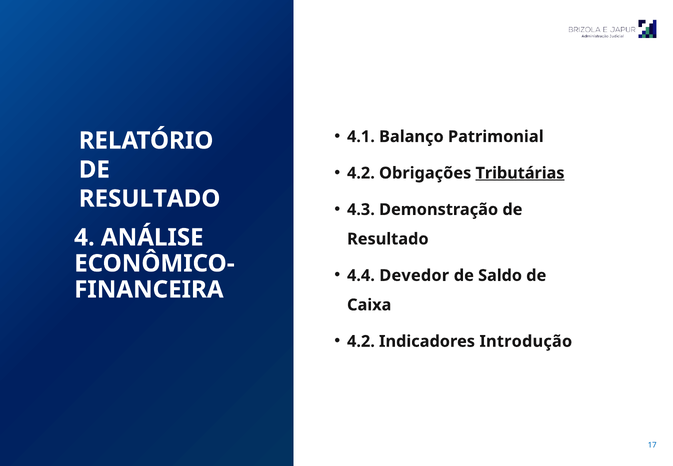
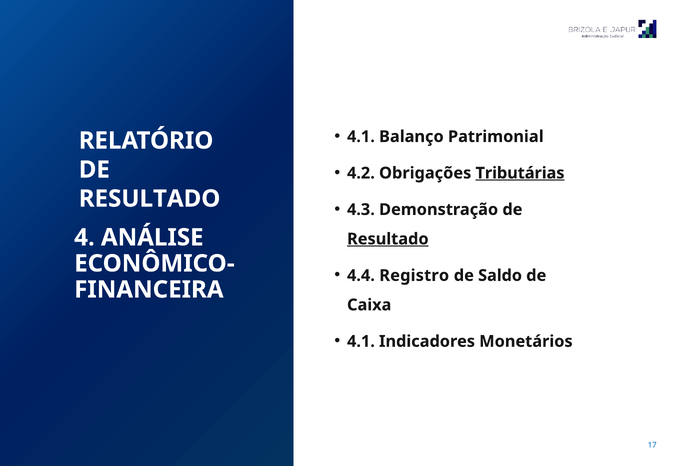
Resultado underline: none -> present (388, 239)
Devedor: Devedor -> Registro (414, 275)
4.2: 4.2 -> 4.1 (361, 341)
Introdução: Introdução -> Monetários (526, 341)
